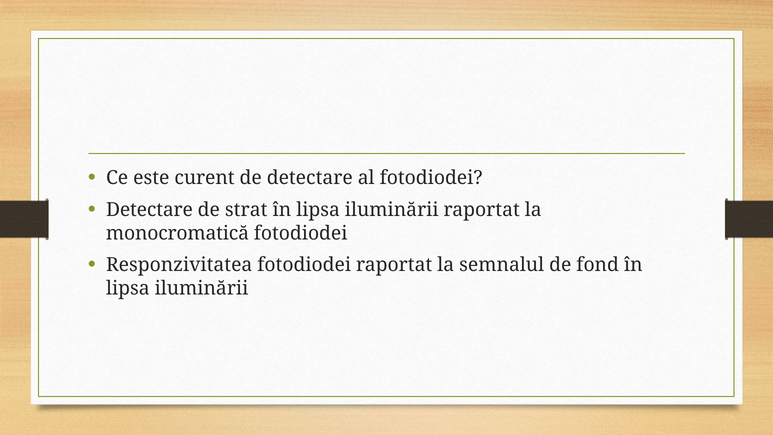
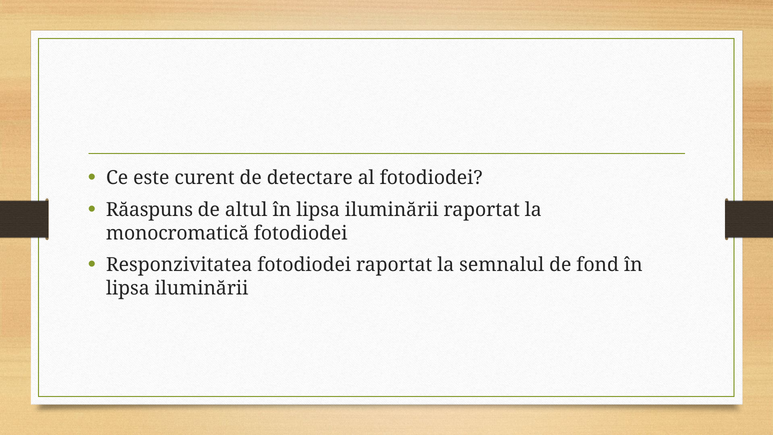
Detectare: Detectare -> Răaspuns (149, 210)
strat: strat -> altul (246, 210)
